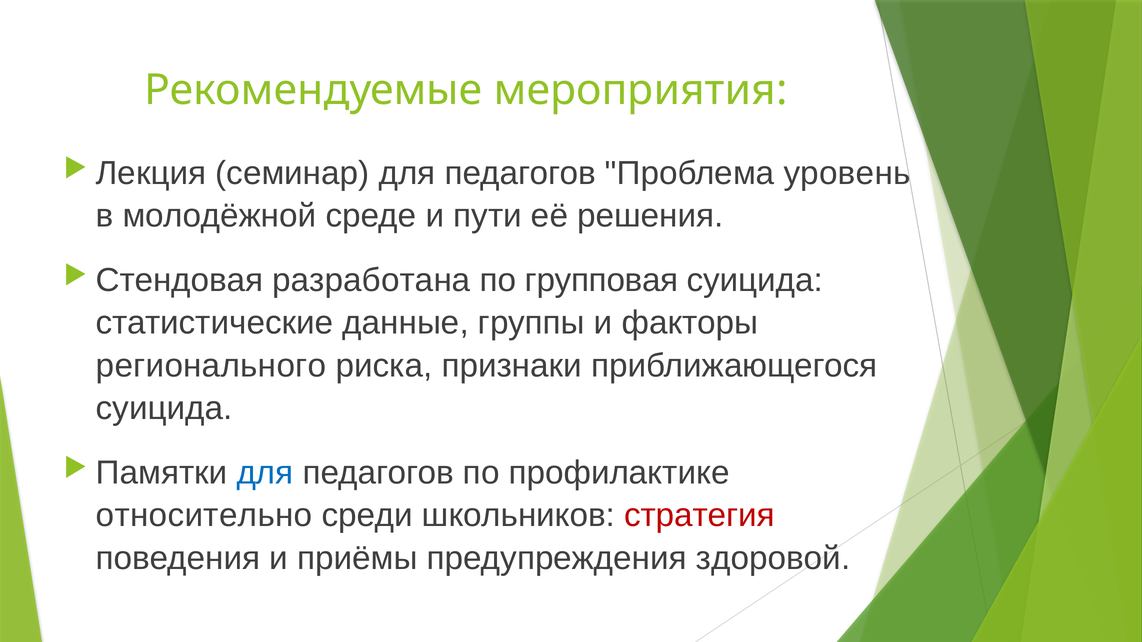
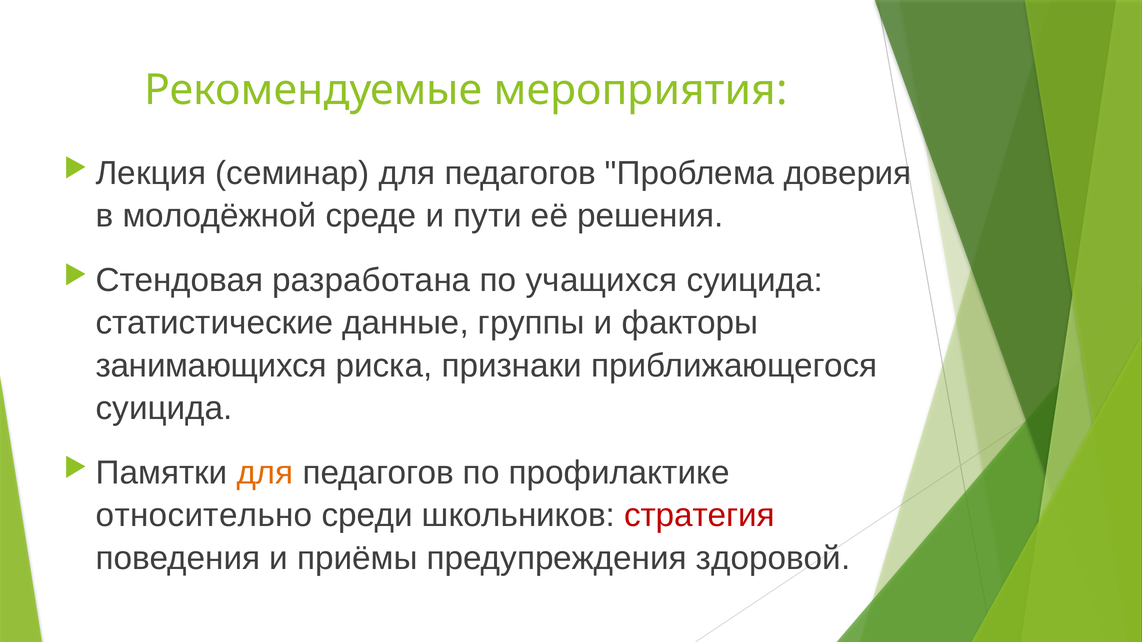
уровень: уровень -> доверия (847, 173)
групповая: групповая -> учащихся (601, 280)
регионального: регионального -> занимающихся (211, 366)
для colour: blue -> orange (265, 473)
